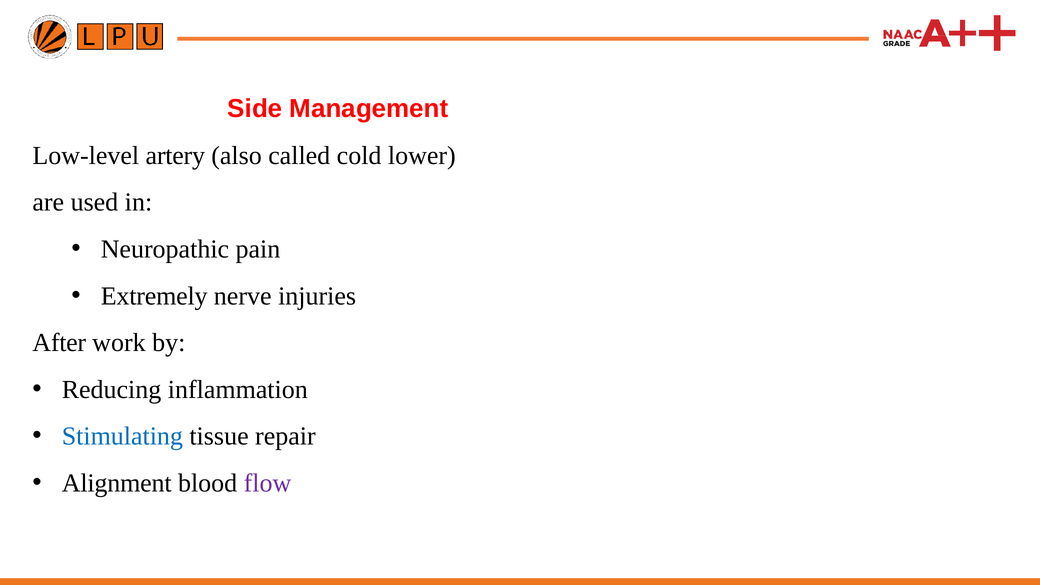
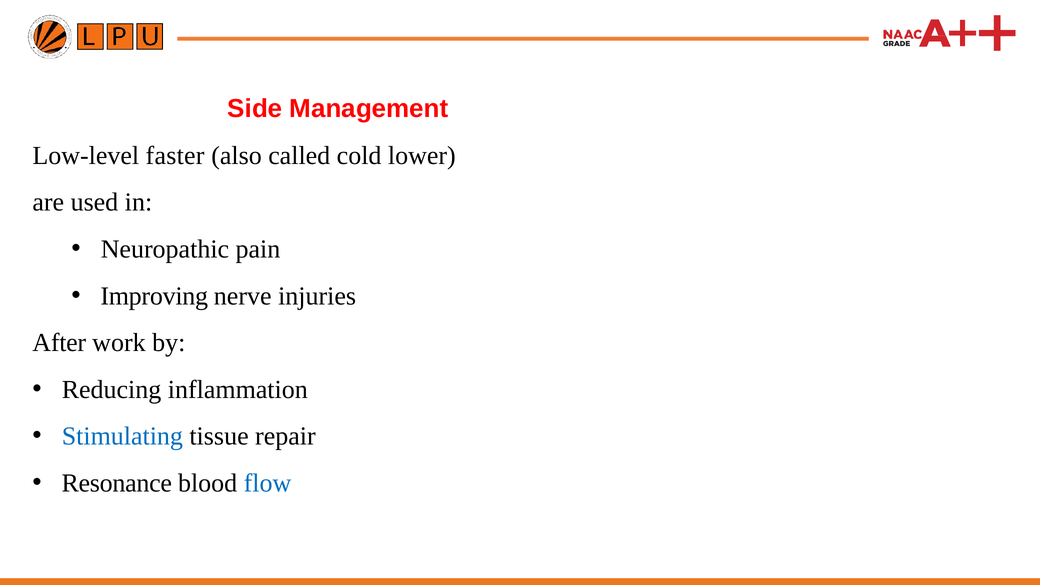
artery: artery -> faster (175, 156)
Extremely: Extremely -> Improving (154, 296)
Alignment: Alignment -> Resonance (117, 483)
flow colour: purple -> blue (268, 483)
